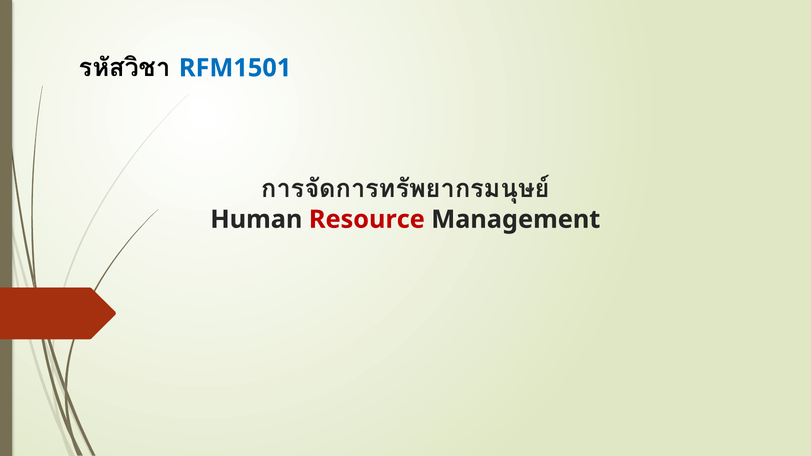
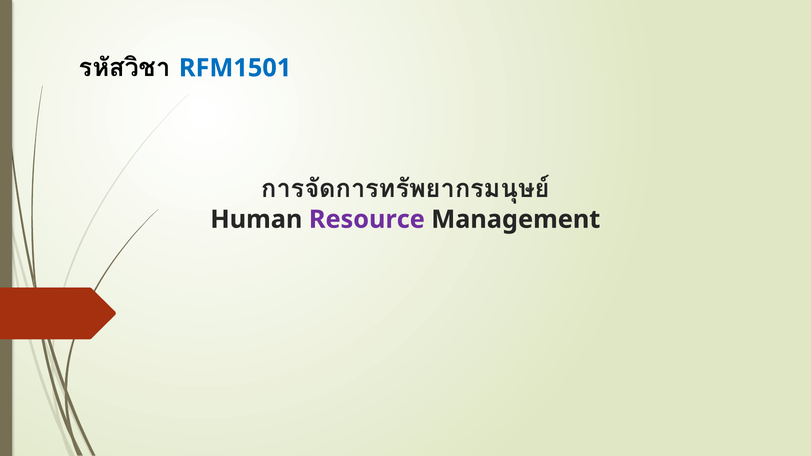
Resource colour: red -> purple (367, 220)
